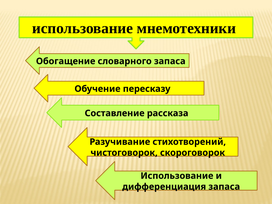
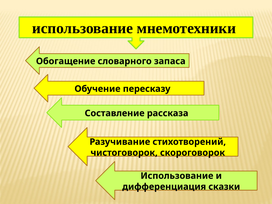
дифференциация запаса: запаса -> сказки (224, 187)
